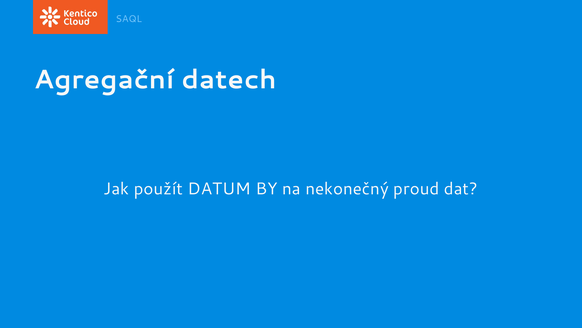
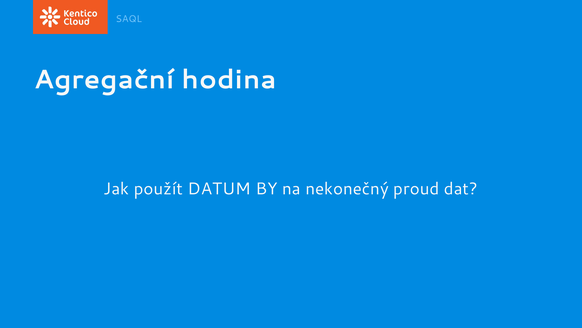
datech: datech -> hodina (229, 80)
